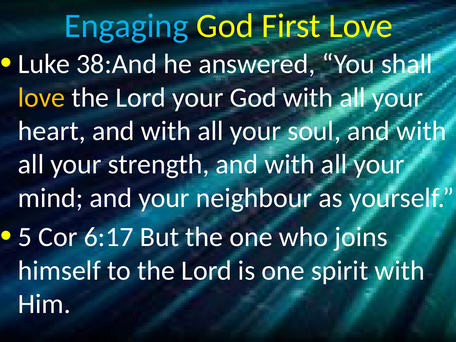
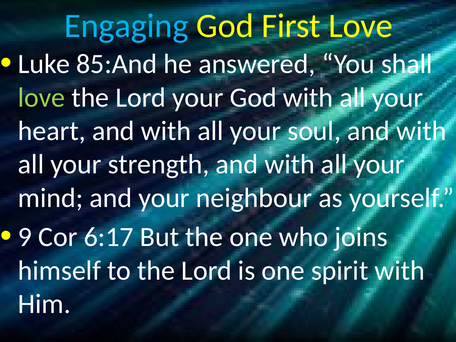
38:And: 38:And -> 85:And (117, 64)
love colour: yellow -> light green (42, 97)
5: 5 -> 9 (25, 237)
